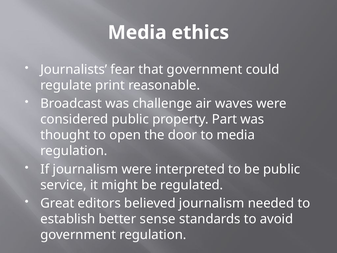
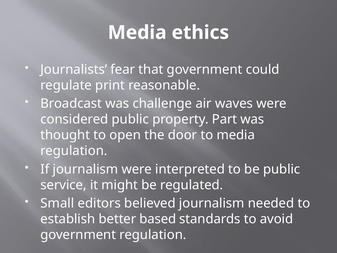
Great: Great -> Small (57, 203)
sense: sense -> based (158, 219)
